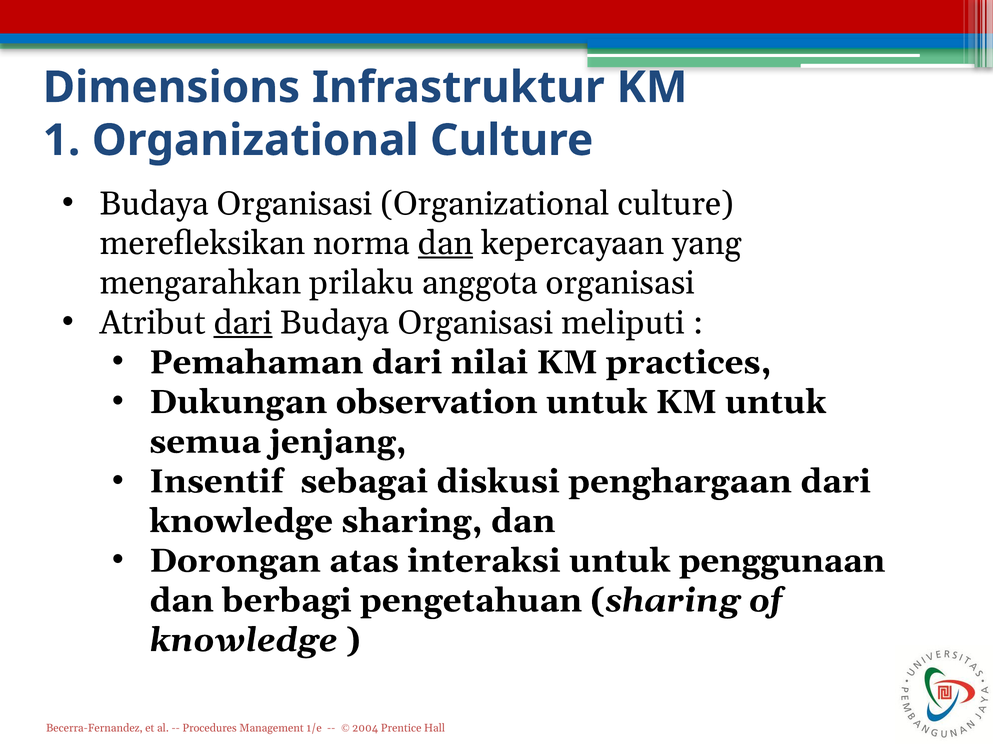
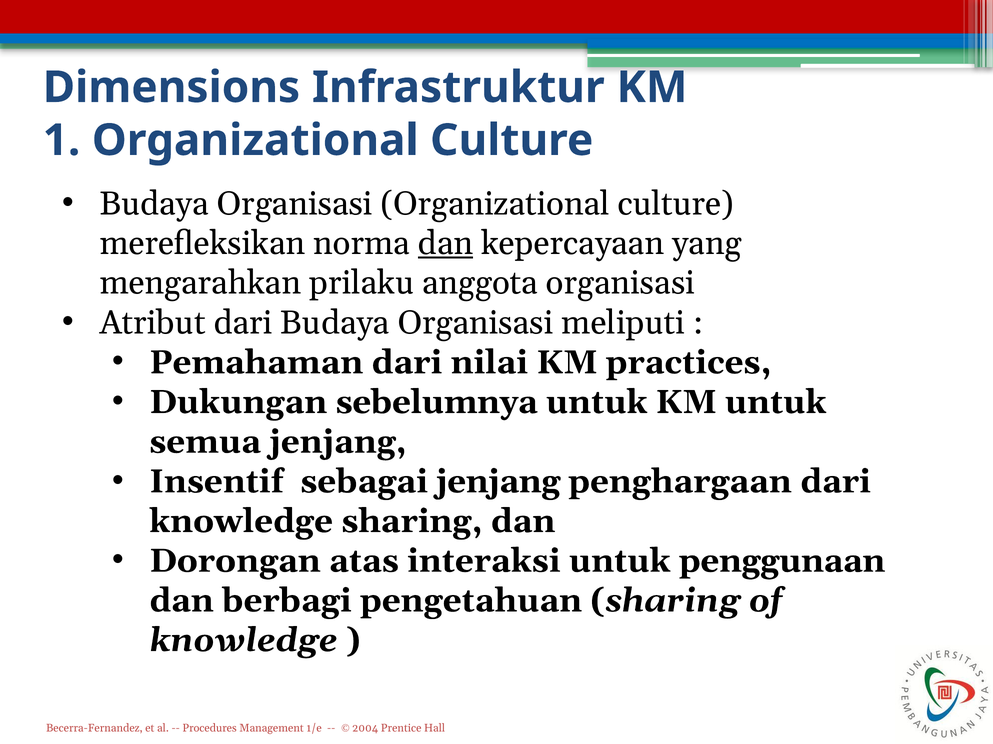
dari underline: present -> none (243, 323)
observation: observation -> sebelumnya (437, 402)
sebagai diskusi: diskusi -> jenjang (498, 482)
